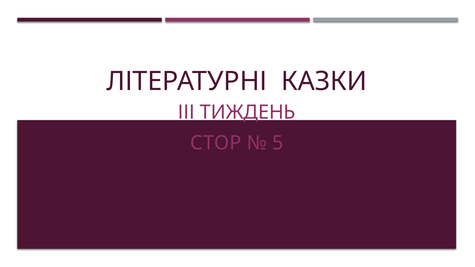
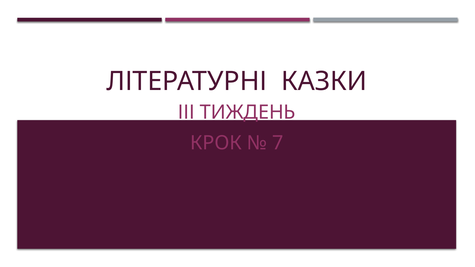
СТОР: СТОР -> КРОК (216, 143)
5: 5 -> 7 (278, 143)
